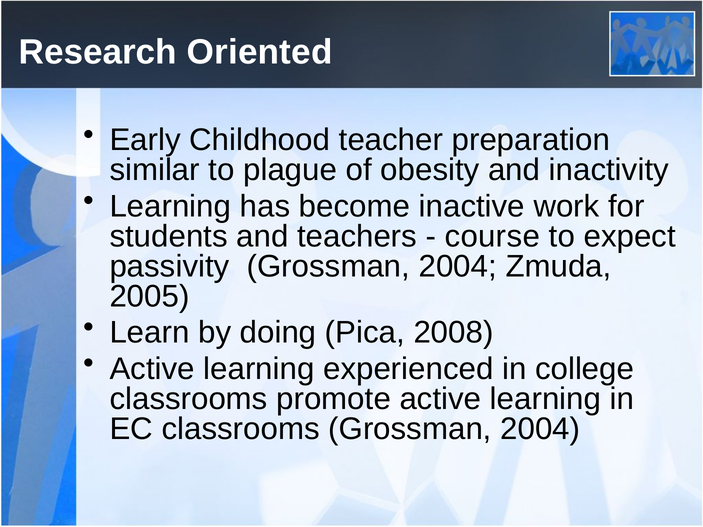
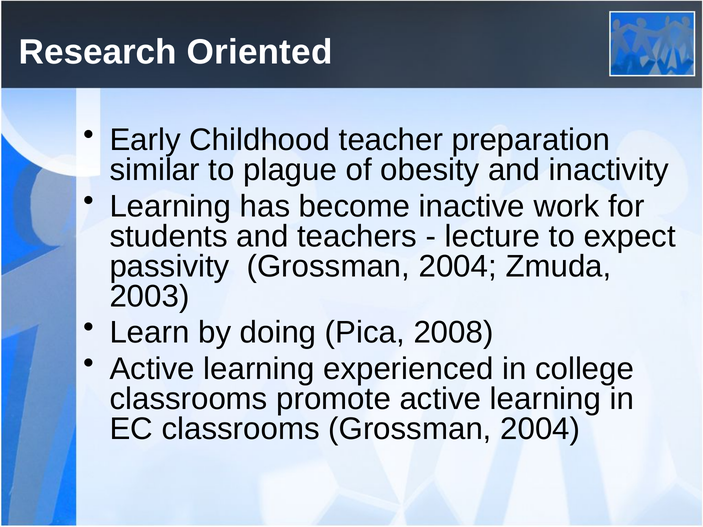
course: course -> lecture (492, 236)
2005: 2005 -> 2003 (150, 296)
